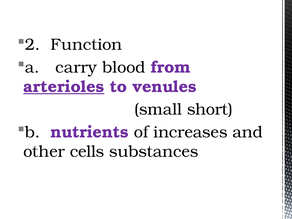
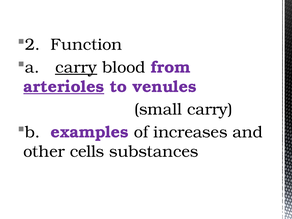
carry underline: none -> present (76, 67)
small short: short -> carry (210, 109)
nutrients: nutrients -> examples (90, 132)
